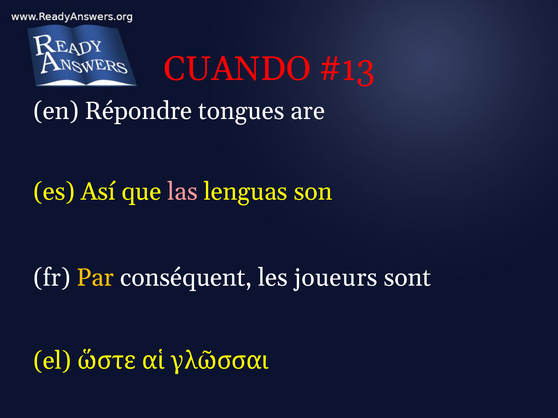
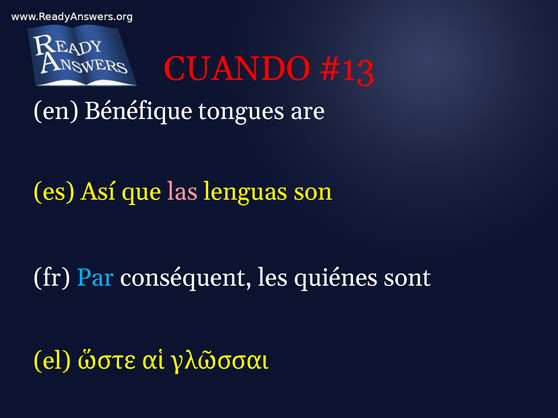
Répondre: Répondre -> Bénéfique (139, 111)
Par colour: yellow -> light blue (95, 278)
joueurs: joueurs -> quiénes (336, 278)
